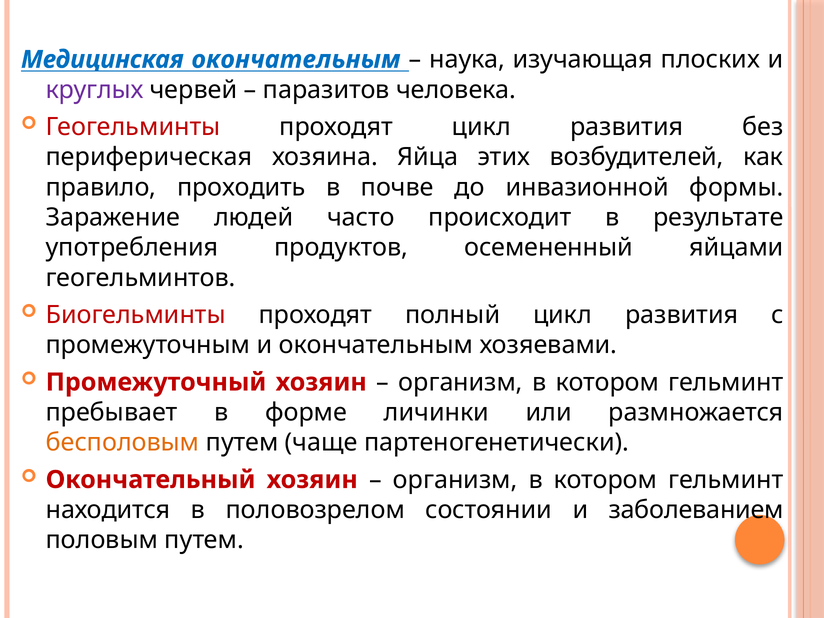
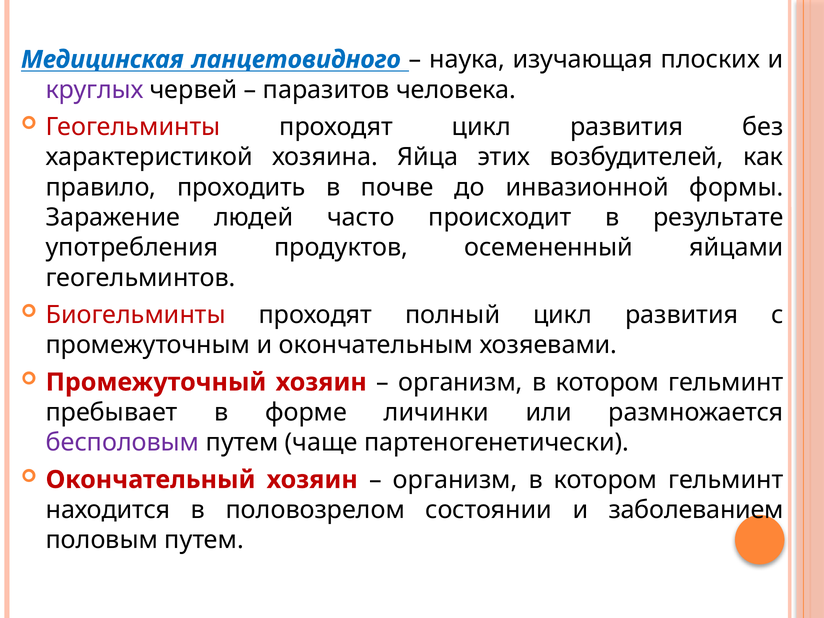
Медицинская окончательным: окончательным -> ланцетовидного (296, 60)
периферическая: периферическая -> характеристикой (149, 157)
бесполовым colour: orange -> purple (123, 443)
